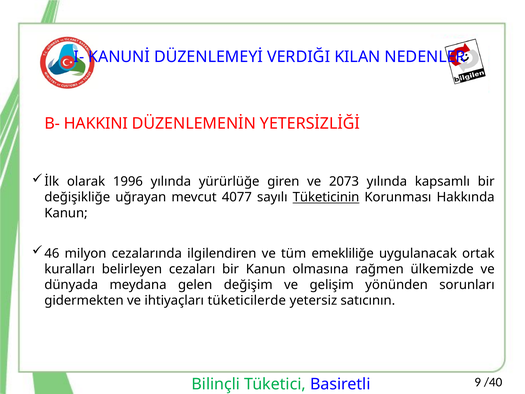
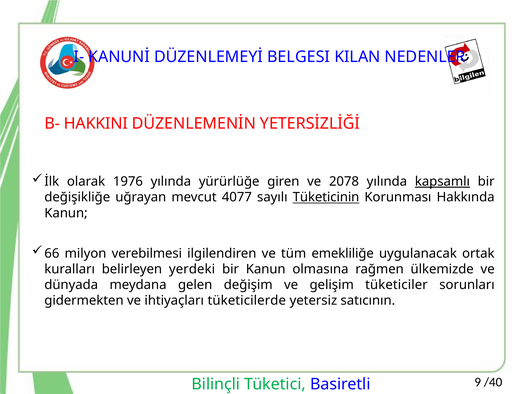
VERDIĞI: VERDIĞI -> BELGESI (299, 57)
1996: 1996 -> 1976 (128, 181)
2073: 2073 -> 2078 (344, 181)
kapsamlı underline: none -> present (442, 181)
46: 46 -> 66 (52, 253)
cezalarında: cezalarında -> verebilmesi (147, 253)
cezaları: cezaları -> yerdeki (192, 269)
yönünden: yönünden -> tüketiciler (396, 285)
